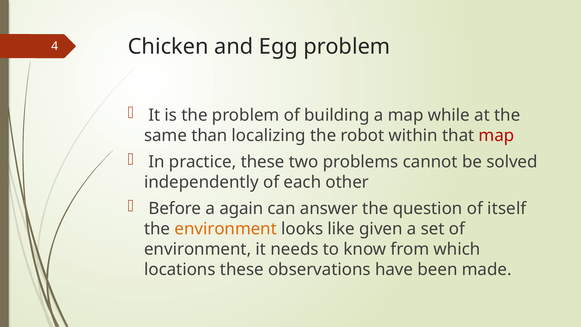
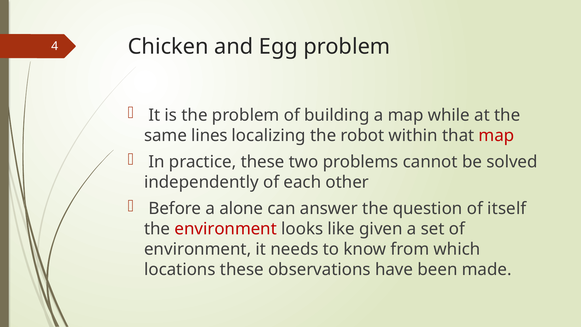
than: than -> lines (209, 135)
again: again -> alone (241, 208)
environment colour: orange -> red (226, 229)
